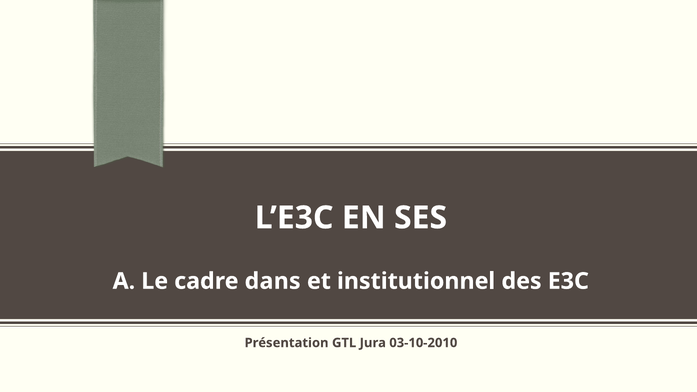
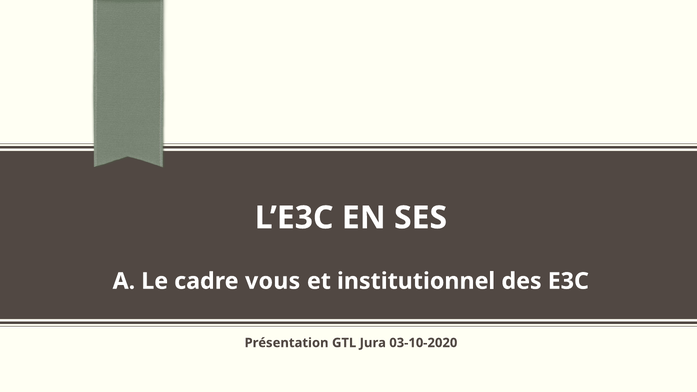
dans: dans -> vous (273, 281)
03-10-2010: 03-10-2010 -> 03-10-2020 (423, 343)
